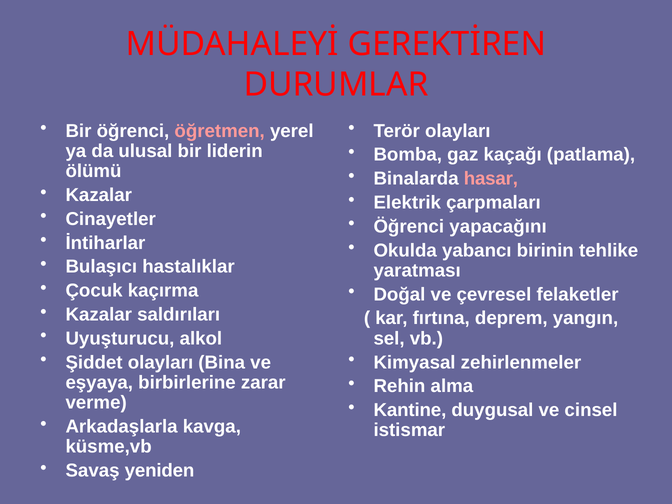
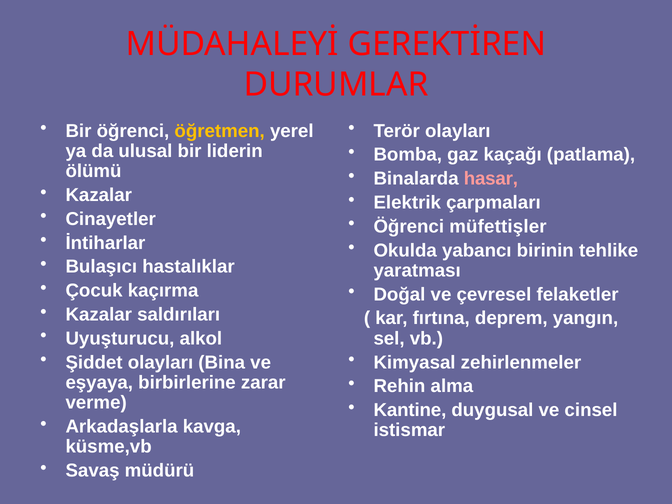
öğretmen colour: pink -> yellow (220, 131)
yapacağını: yapacağını -> müfettişler (498, 226)
yeniden: yeniden -> müdürü (159, 471)
